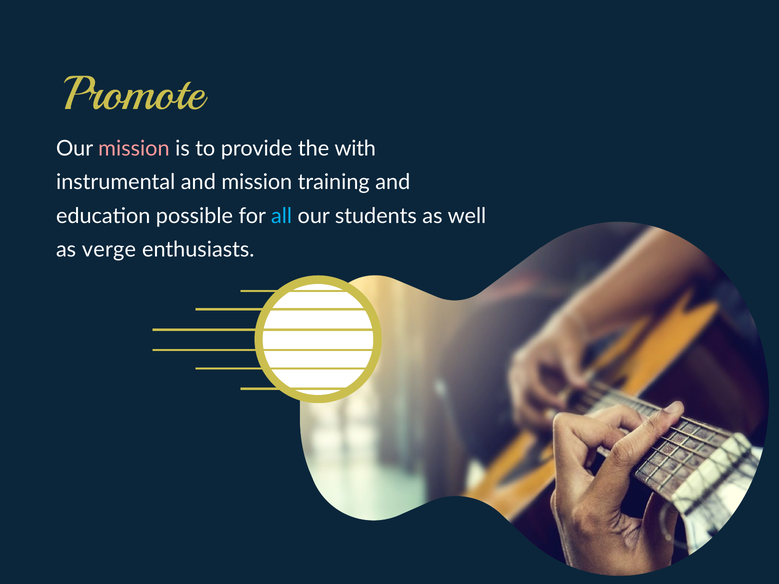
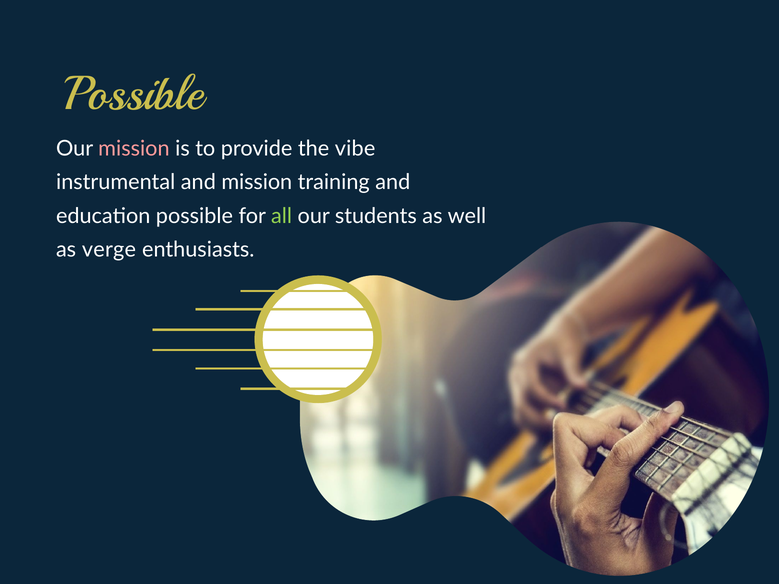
Promote: Promote -> Possible (134, 94)
with: with -> vibe (355, 149)
all colour: light blue -> light green (282, 216)
